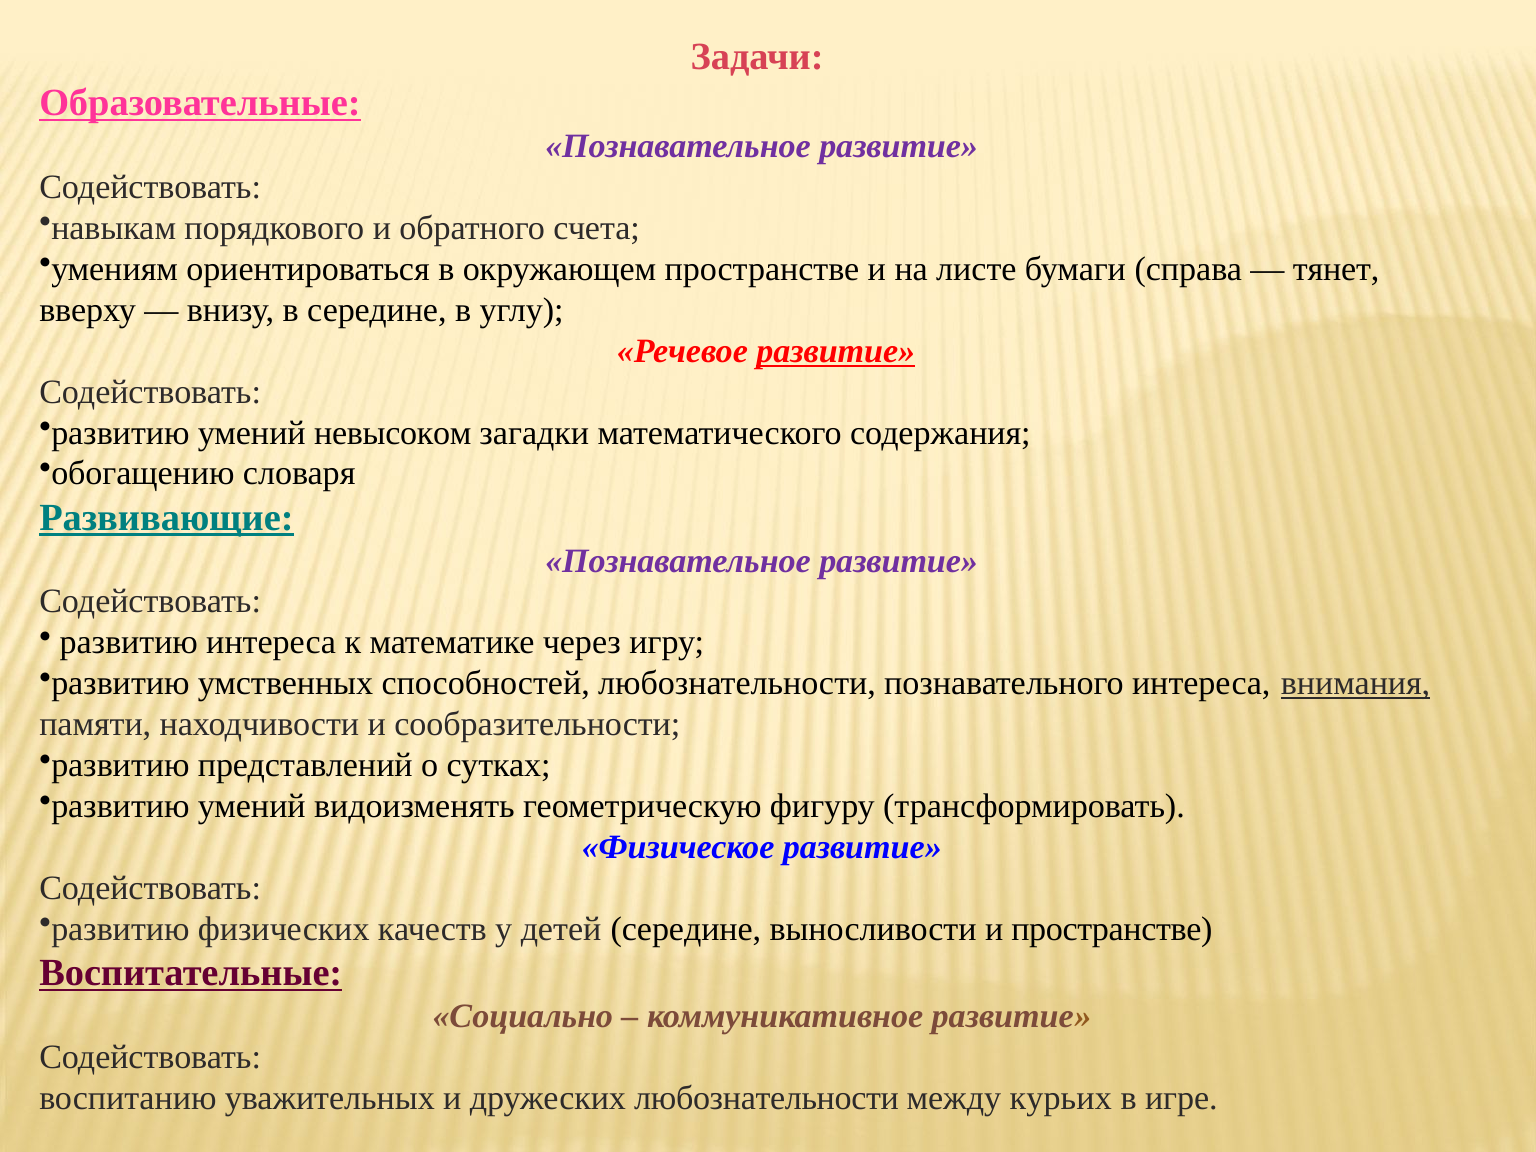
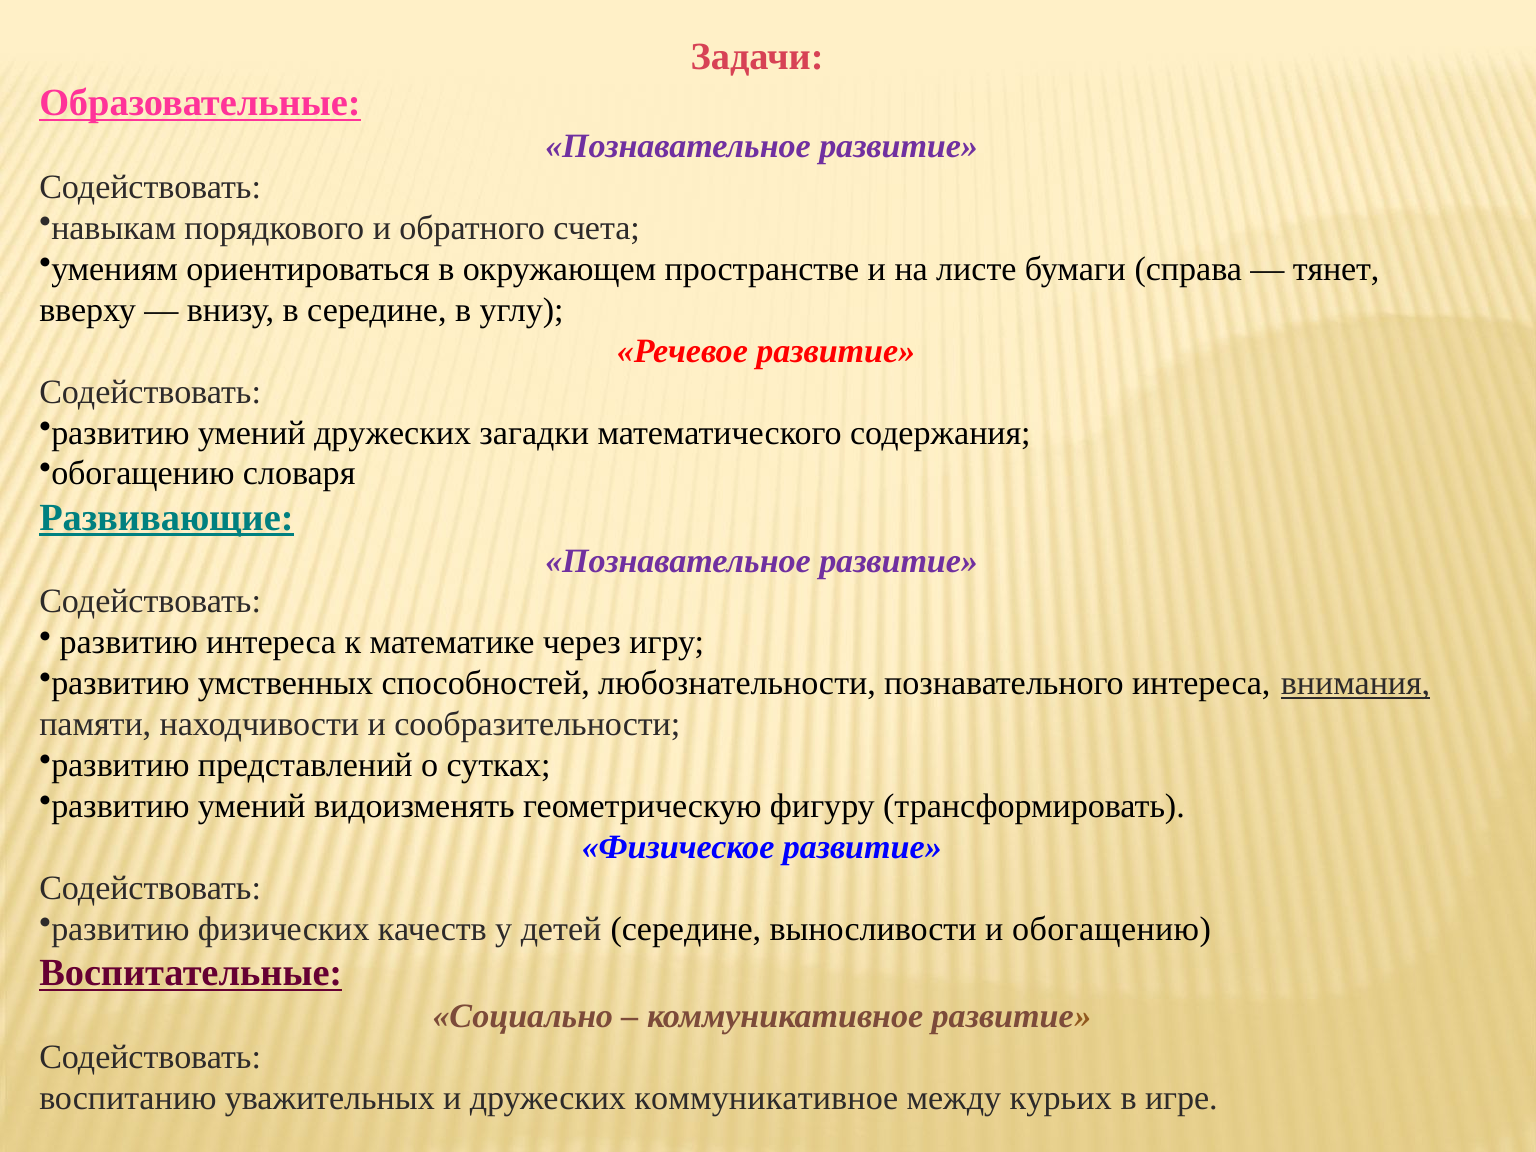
развитие underline: present -> none (836, 351)
умений невысоком: невысоком -> дружеских (393, 433)
и пространстве: пространстве -> обогащению (1112, 929)
дружеских любознательности: любознательности -> коммуникативное (766, 1098)
